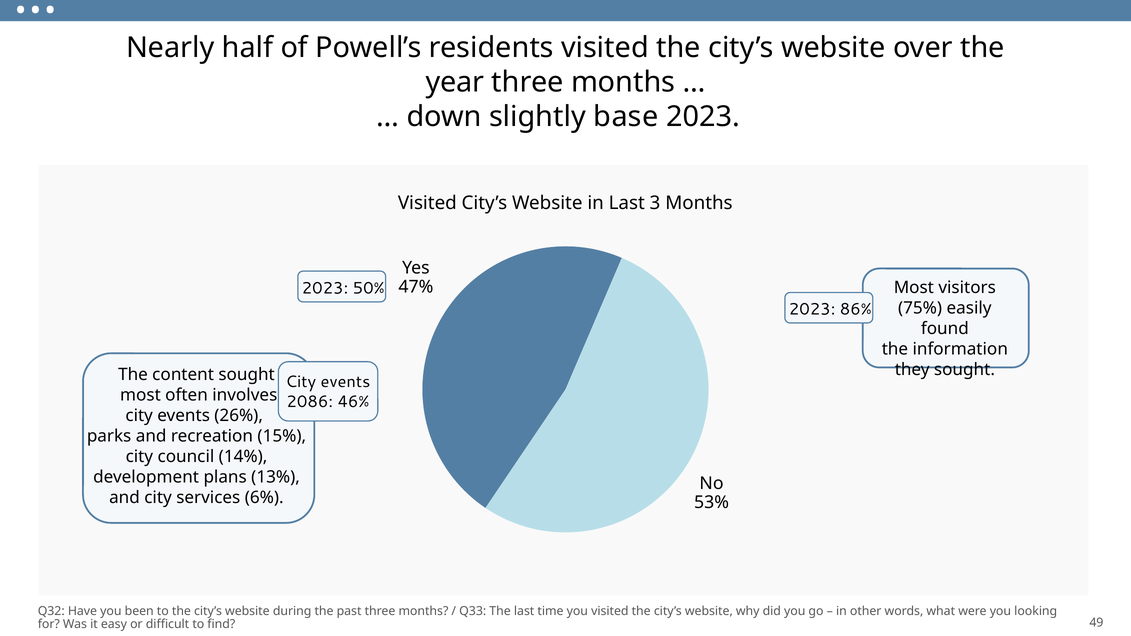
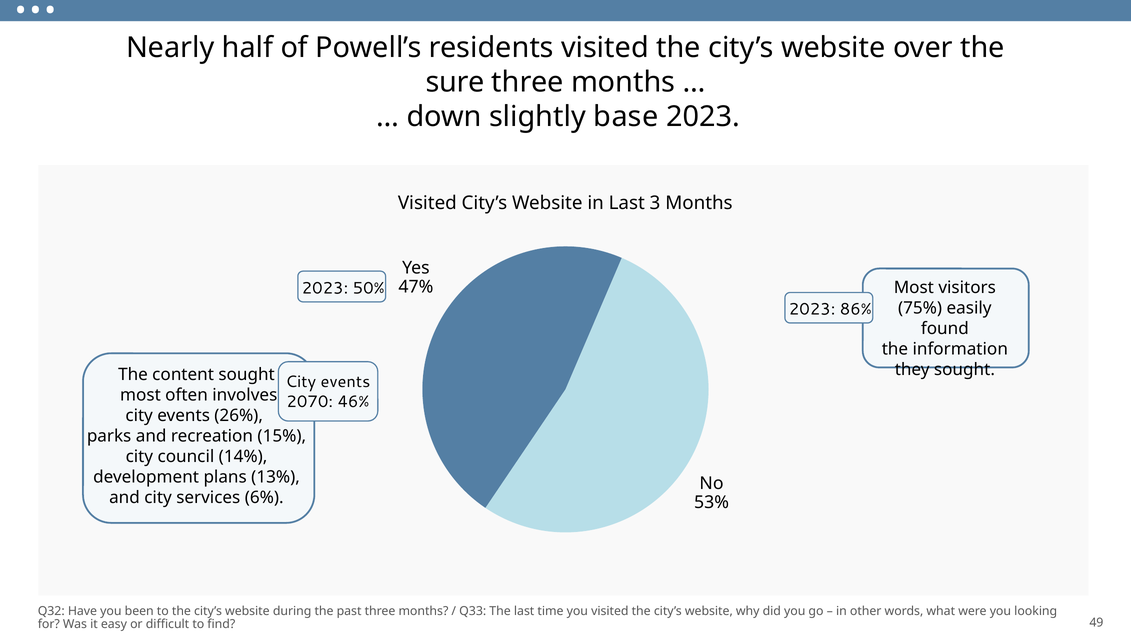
year: year -> sure (455, 82)
2086: 2086 -> 2070 (310, 402)
